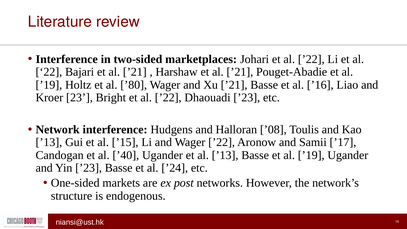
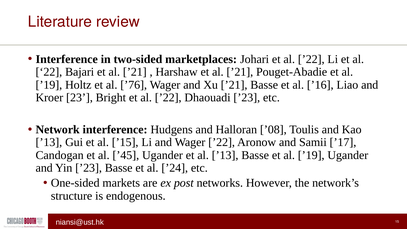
’80: ’80 -> ’76 (134, 85)
’40: ’40 -> ’45 (126, 155)
